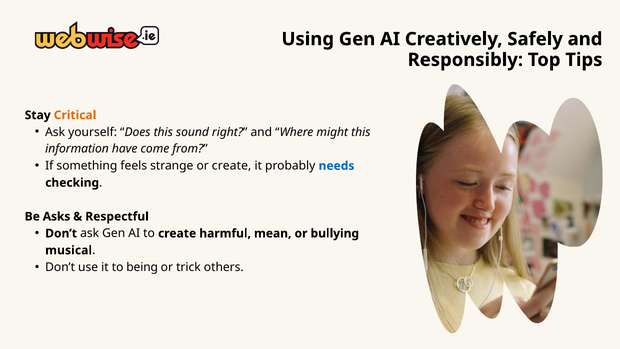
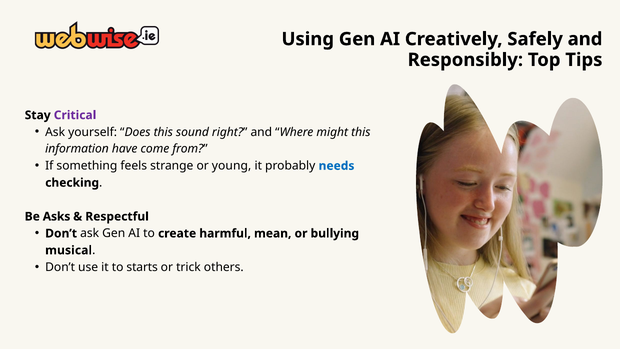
Critical colour: orange -> purple (75, 115)
or create: create -> young (232, 166)
being: being -> starts (142, 267)
